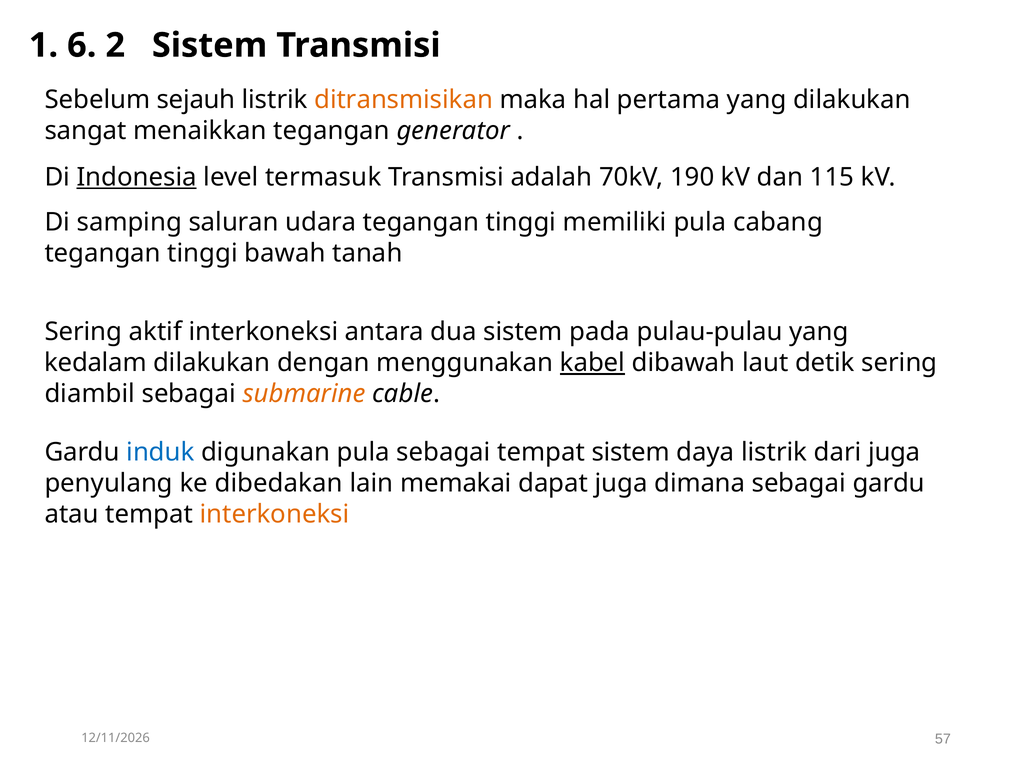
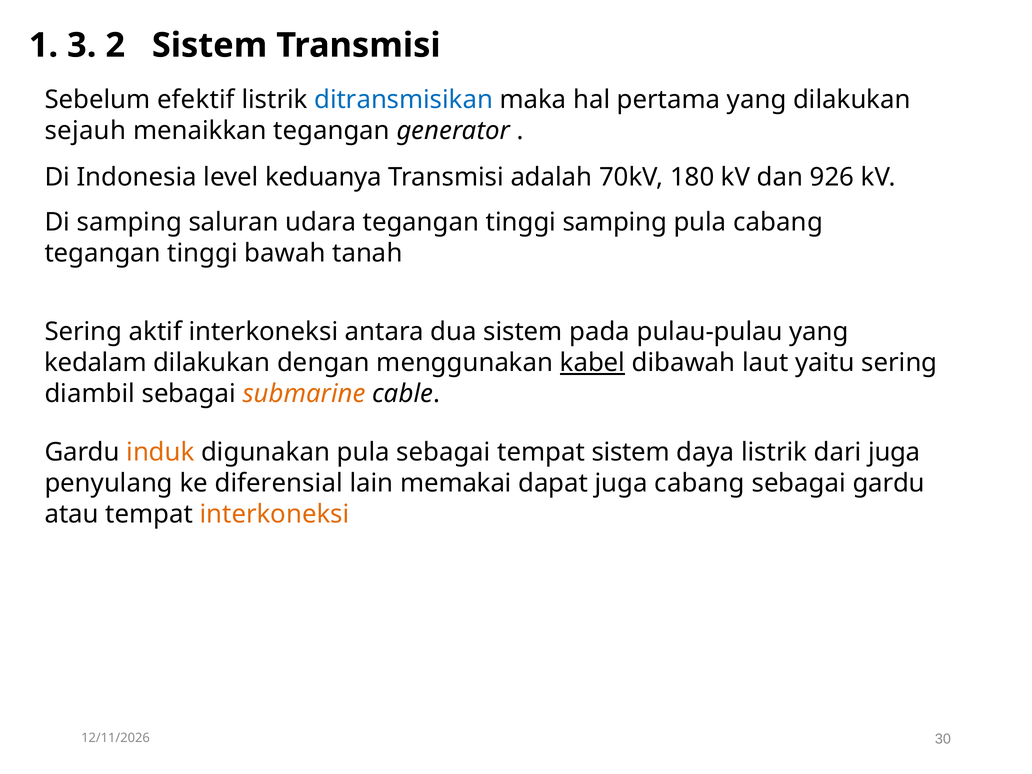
6: 6 -> 3 (82, 45)
sejauh: sejauh -> efektif (196, 100)
ditransmisikan colour: orange -> blue (404, 100)
sangat: sangat -> sejauh (85, 131)
Indonesia underline: present -> none (137, 177)
termasuk: termasuk -> keduanya (323, 177)
190: 190 -> 180 (692, 177)
115: 115 -> 926 (832, 177)
tinggi memiliki: memiliki -> samping (615, 222)
detik: detik -> yaitu (825, 363)
induk colour: blue -> orange (160, 452)
dibedakan: dibedakan -> diferensial (279, 483)
juga dimana: dimana -> cabang (700, 483)
57: 57 -> 30 (943, 739)
